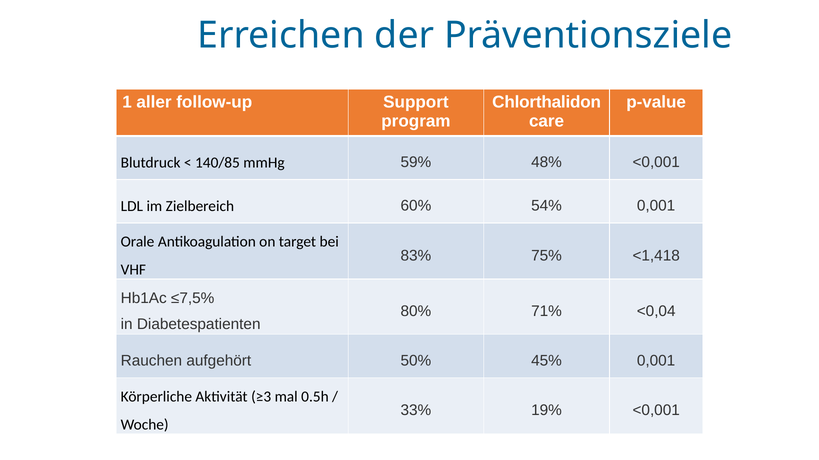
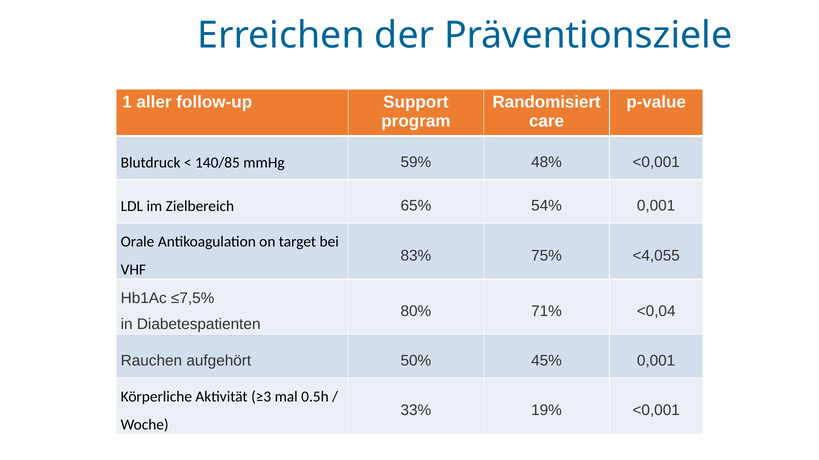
Chlorthalidon: Chlorthalidon -> Randomisiert (547, 102)
60%: 60% -> 65% (416, 206)
<1,418: <1,418 -> <4,055 (656, 256)
